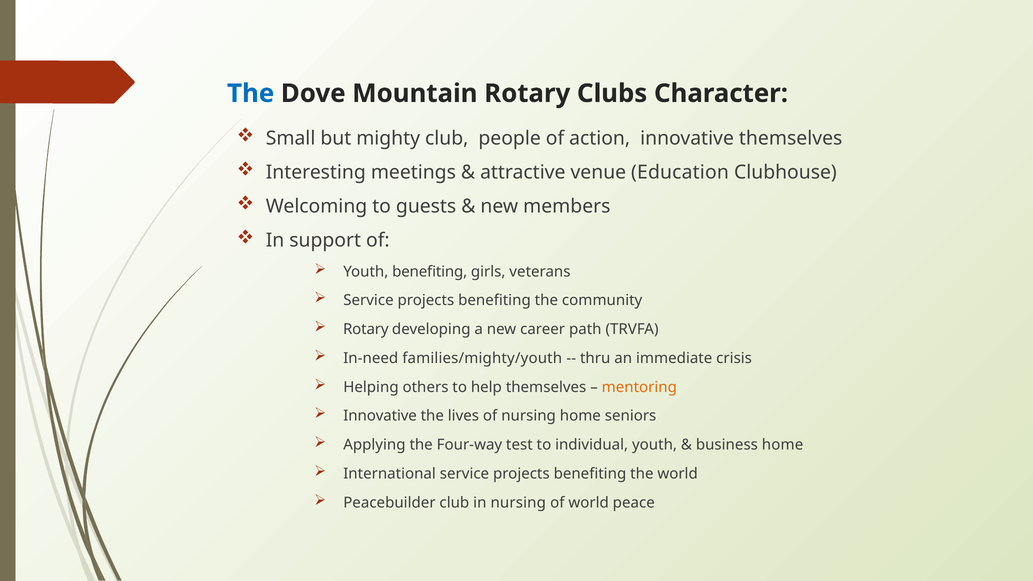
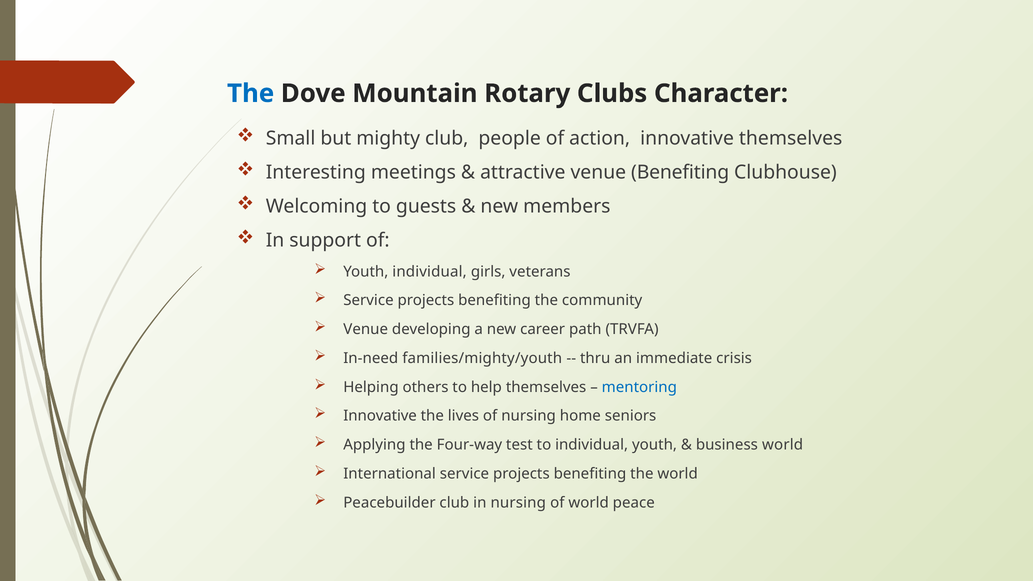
venue Education: Education -> Benefiting (680, 172)
Youth benefiting: benefiting -> individual (430, 272)
Rotary: Rotary -> Venue (366, 329)
mentoring colour: orange -> blue (639, 387)
business home: home -> world (783, 445)
